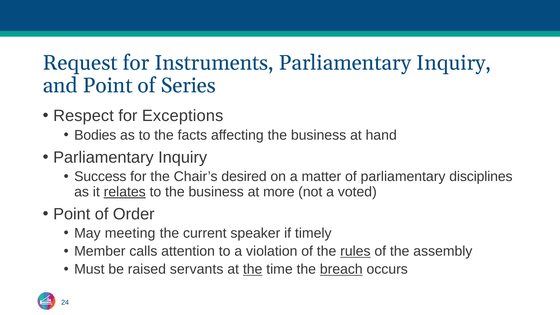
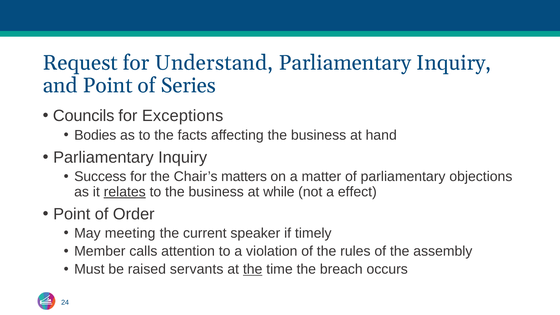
Instruments: Instruments -> Understand (214, 63)
Respect: Respect -> Councils (84, 116)
desired: desired -> matters (244, 177)
disciplines: disciplines -> objections (481, 177)
more: more -> while (279, 192)
voted: voted -> effect (357, 192)
rules underline: present -> none (355, 251)
breach underline: present -> none (341, 269)
